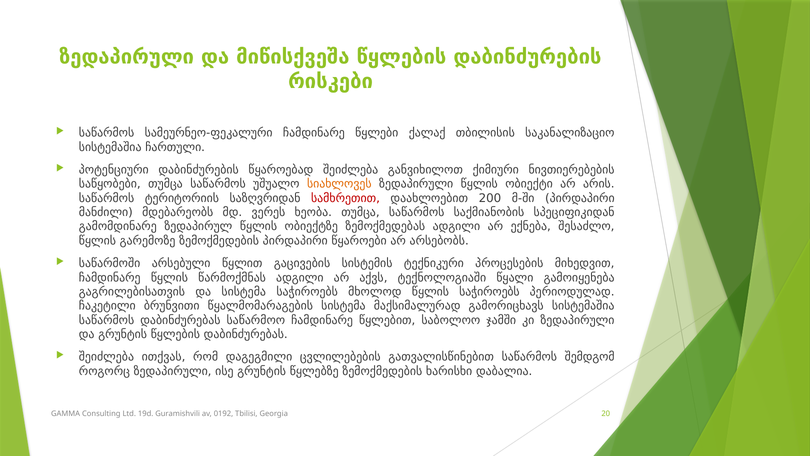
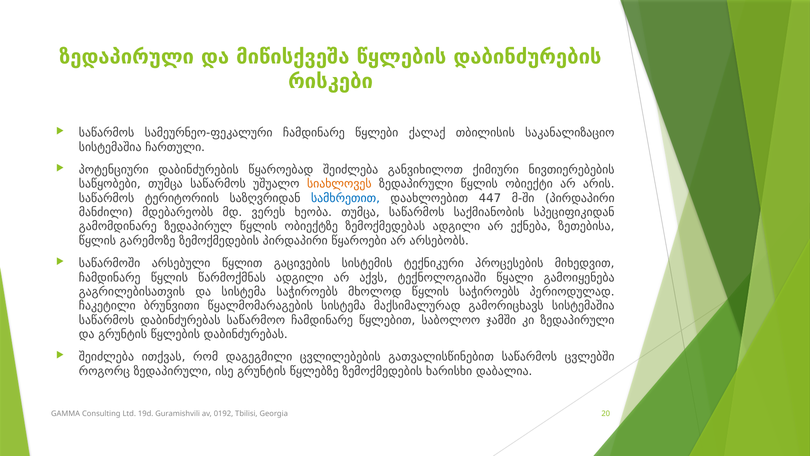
სამხრეთით colour: red -> blue (345, 198)
200: 200 -> 447 (490, 198)
შესაძლო: შესაძლო -> ზეთებისა (586, 226)
შემდგომ: შემდგომ -> ცვლებში (590, 357)
